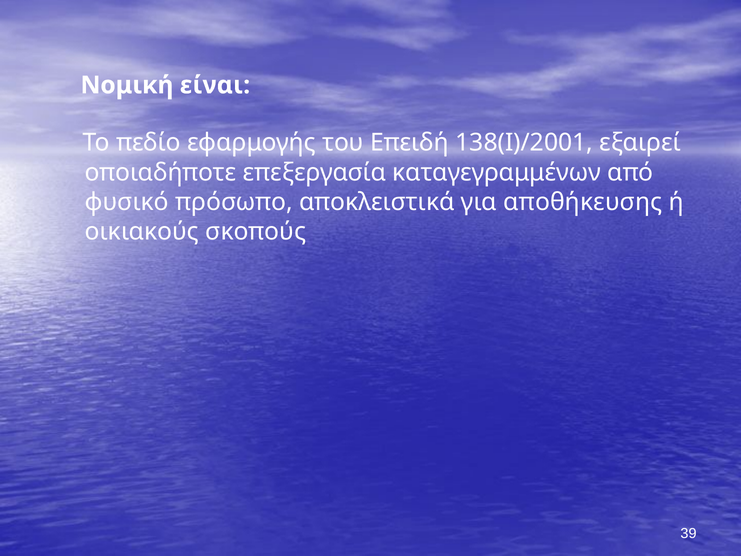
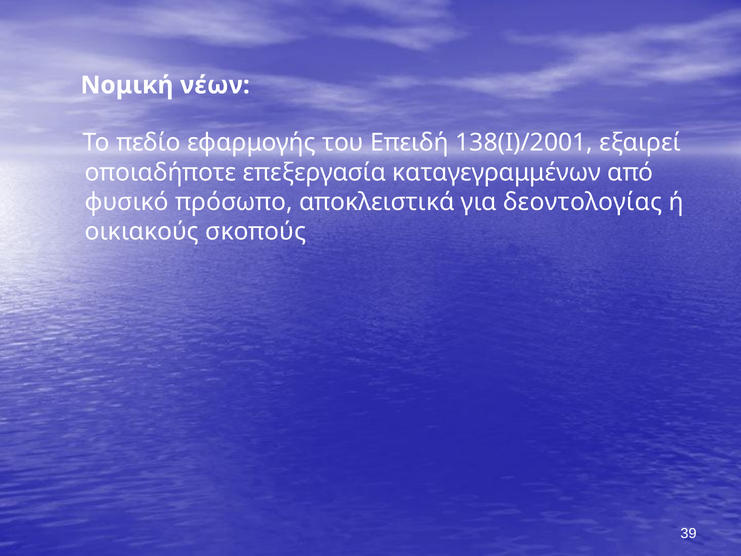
είναι: είναι -> νέων (215, 85)
αποθήκευσης: αποθήκευσης -> δεοντολογίας (583, 202)
